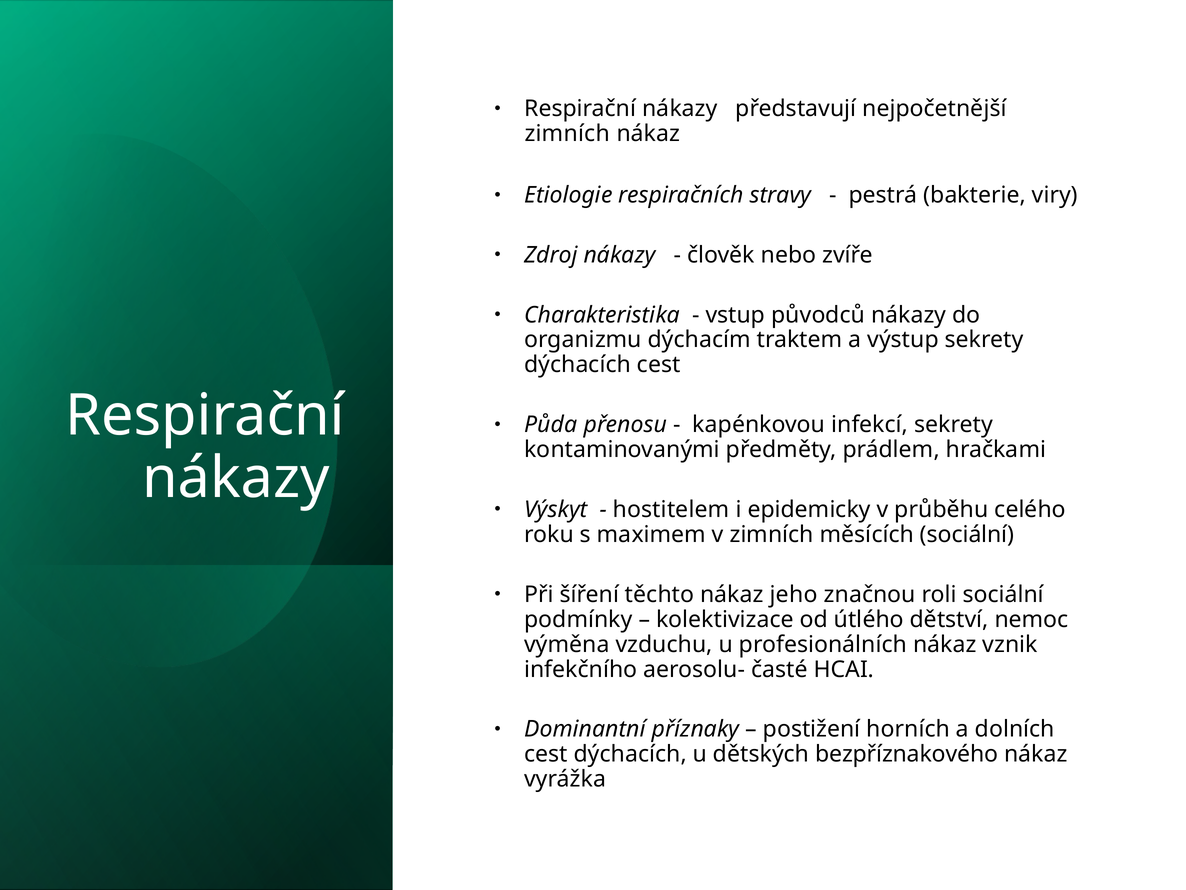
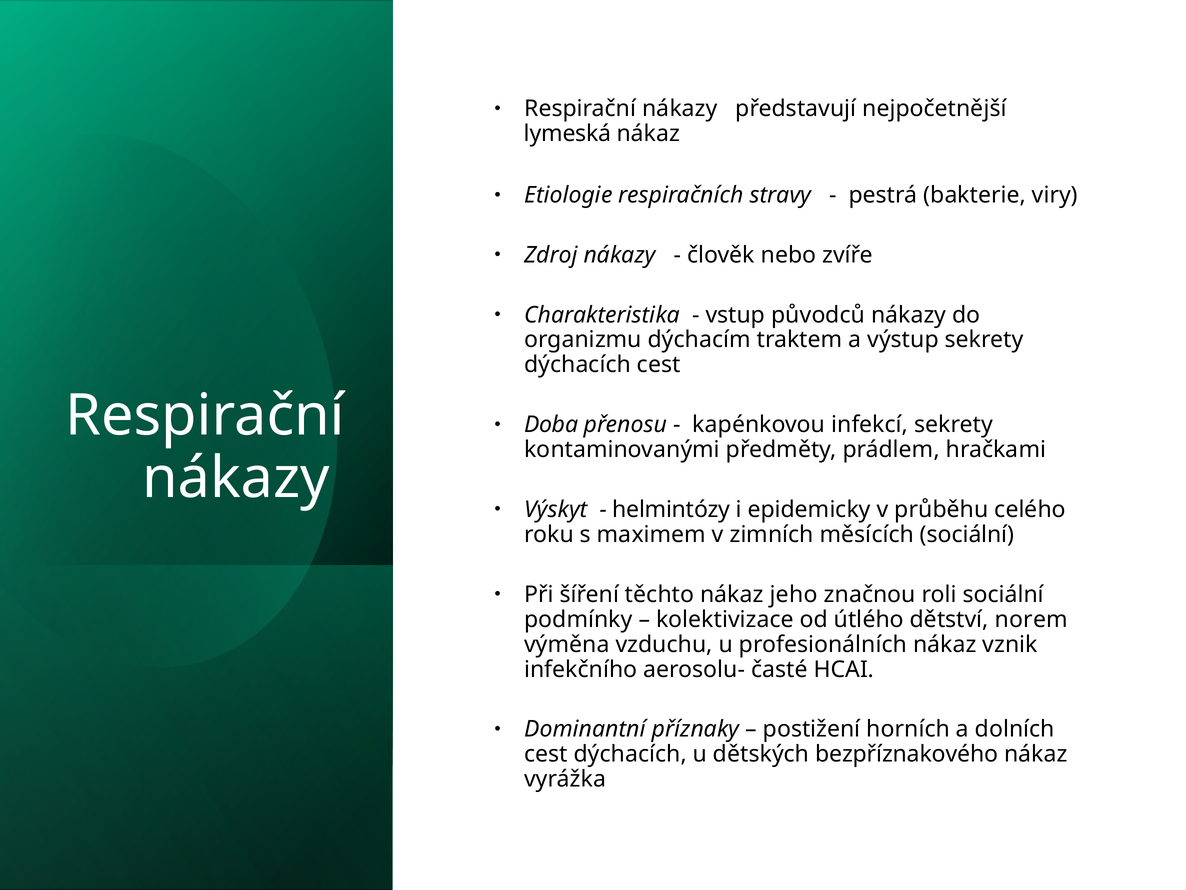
zimních: zimních -> lymeská (568, 134)
Půda: Půda -> Doba (551, 424)
hostitelem: hostitelem -> helmintózy (671, 509)
nemoc: nemoc -> norem (1031, 619)
